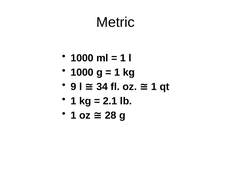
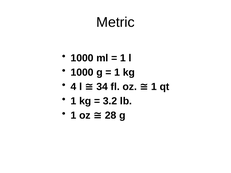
9: 9 -> 4 (74, 87)
2.1: 2.1 -> 3.2 (110, 101)
